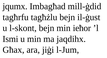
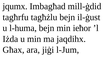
l-skont: l-skont -> l-huma (23, 28)
Ismi: Ismi -> Iżda (10, 39)
